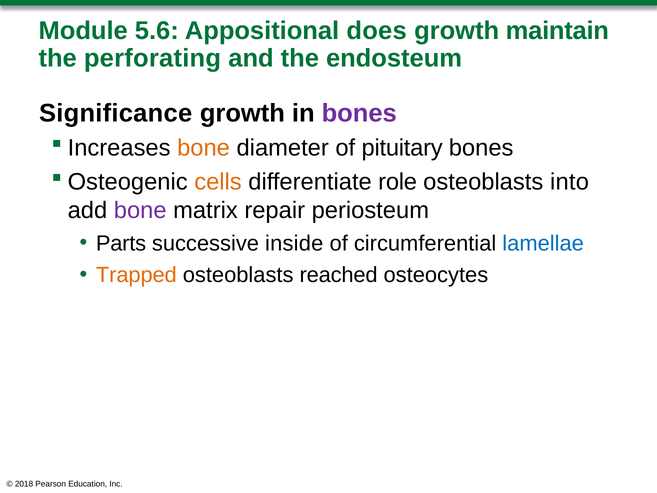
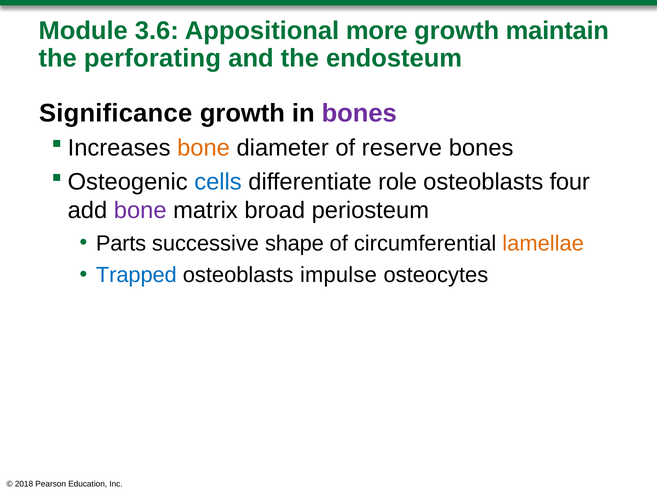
5.6: 5.6 -> 3.6 (157, 31)
does: does -> more (377, 31)
pituitary: pituitary -> reserve (402, 148)
cells colour: orange -> blue (218, 182)
into: into -> four (570, 182)
repair: repair -> broad (275, 210)
inside: inside -> shape (294, 243)
lamellae colour: blue -> orange (543, 243)
Trapped colour: orange -> blue (136, 275)
reached: reached -> impulse (338, 275)
